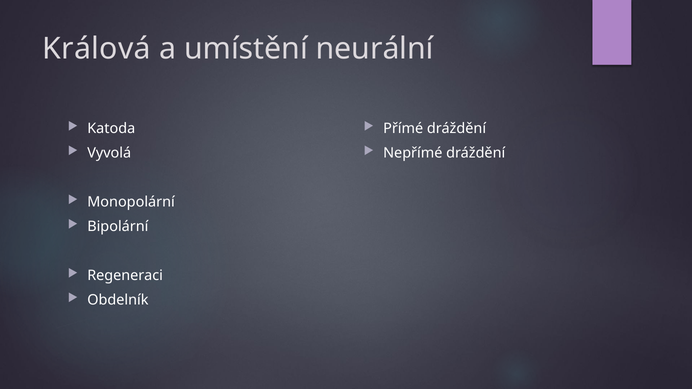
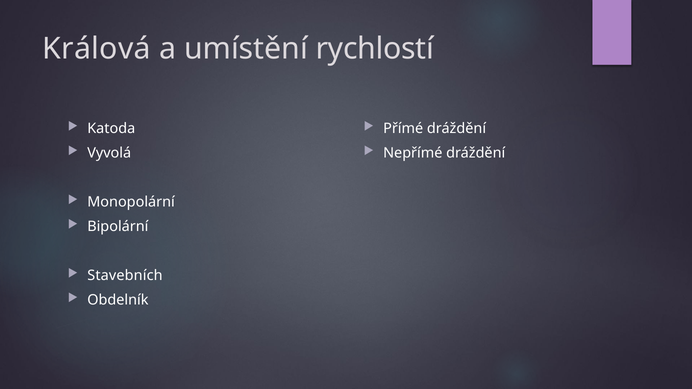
neurální: neurální -> rychlostí (375, 49)
Regeneraci: Regeneraci -> Stavebních (125, 276)
